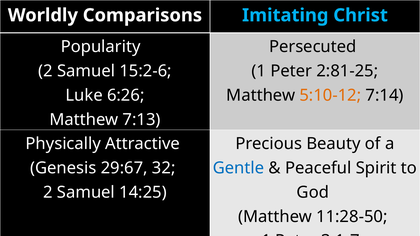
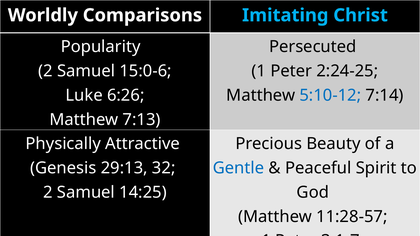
15:2-6: 15:2-6 -> 15:0-6 (146, 71)
2:81-25: 2:81-25 -> 2:24-25 (347, 71)
5:10-12 colour: orange -> blue (330, 95)
29:67: 29:67 -> 29:13 (124, 168)
11:28-50: 11:28-50 -> 11:28-57 (352, 217)
